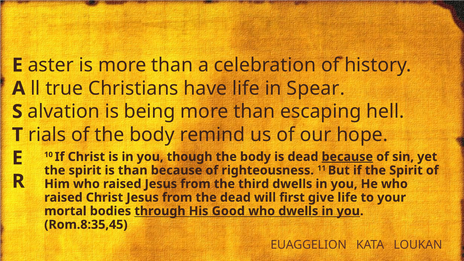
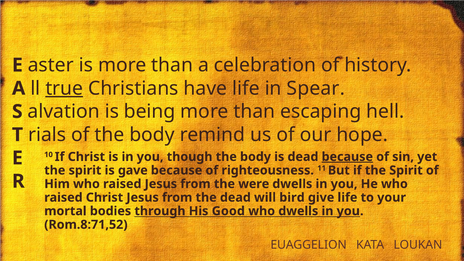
true underline: none -> present (64, 88)
is than: than -> gave (133, 170)
third: third -> were (254, 184)
first: first -> bird (292, 197)
Rom.8:35,45: Rom.8:35,45 -> Rom.8:71,52 (86, 225)
